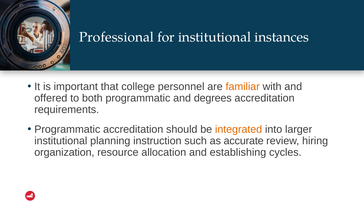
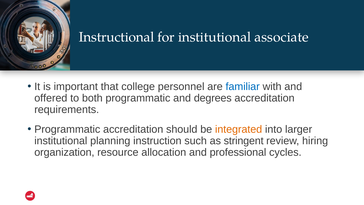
Professional: Professional -> Instructional (117, 37)
instances: instances -> associate (282, 37)
familiar colour: orange -> blue (243, 87)
accurate: accurate -> stringent (244, 141)
establishing: establishing -> professional (238, 152)
